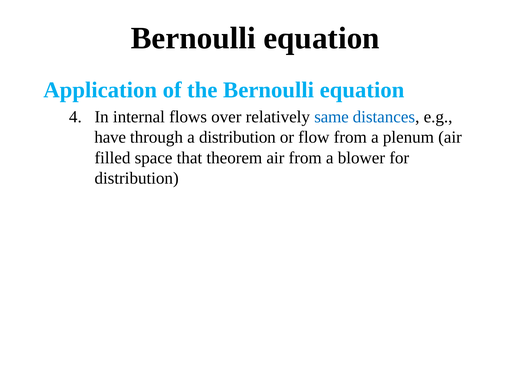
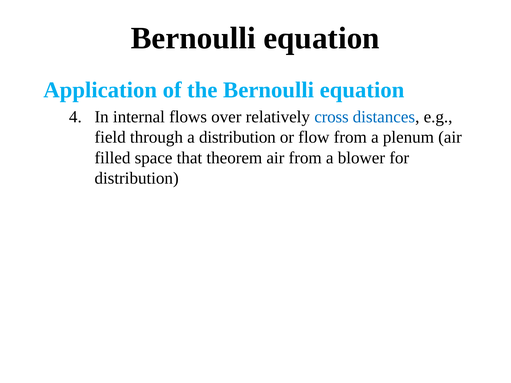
same: same -> cross (332, 117)
have: have -> field (110, 137)
